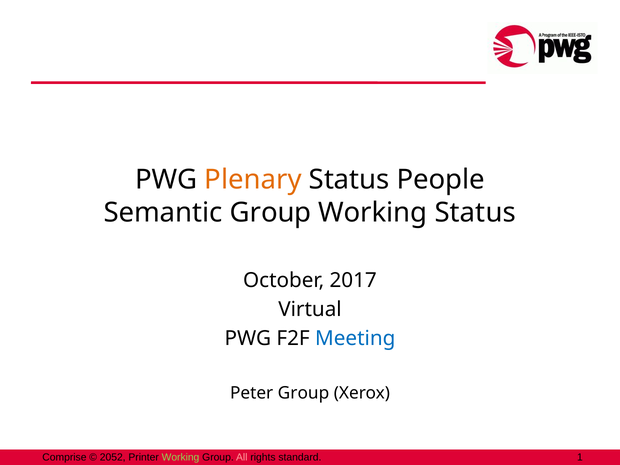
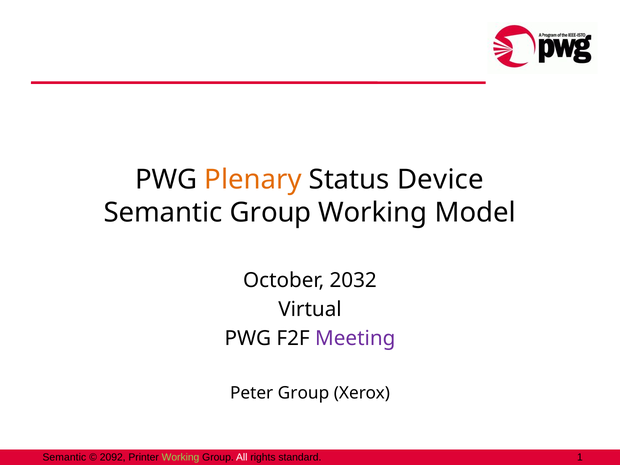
People: People -> Device (440, 180)
Working Status: Status -> Model (475, 213)
2017: 2017 -> 2032 (353, 280)
Meeting colour: blue -> purple (355, 338)
Comprise: Comprise -> Semantic (64, 458)
2052: 2052 -> 2092 (113, 458)
All colour: pink -> white (242, 458)
